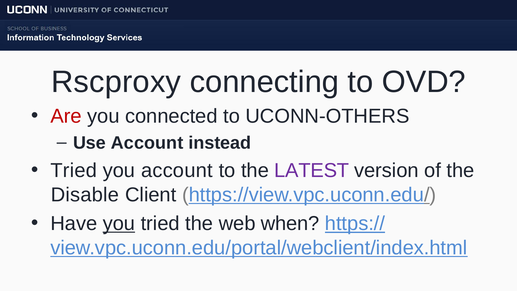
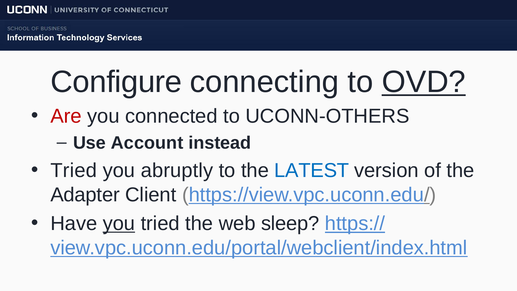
Rscproxy: Rscproxy -> Configure (116, 82)
OVD underline: none -> present (424, 82)
you account: account -> abruptly (177, 171)
LATEST colour: purple -> blue (312, 171)
Disable: Disable -> Adapter (85, 195)
when: when -> sleep (290, 223)
